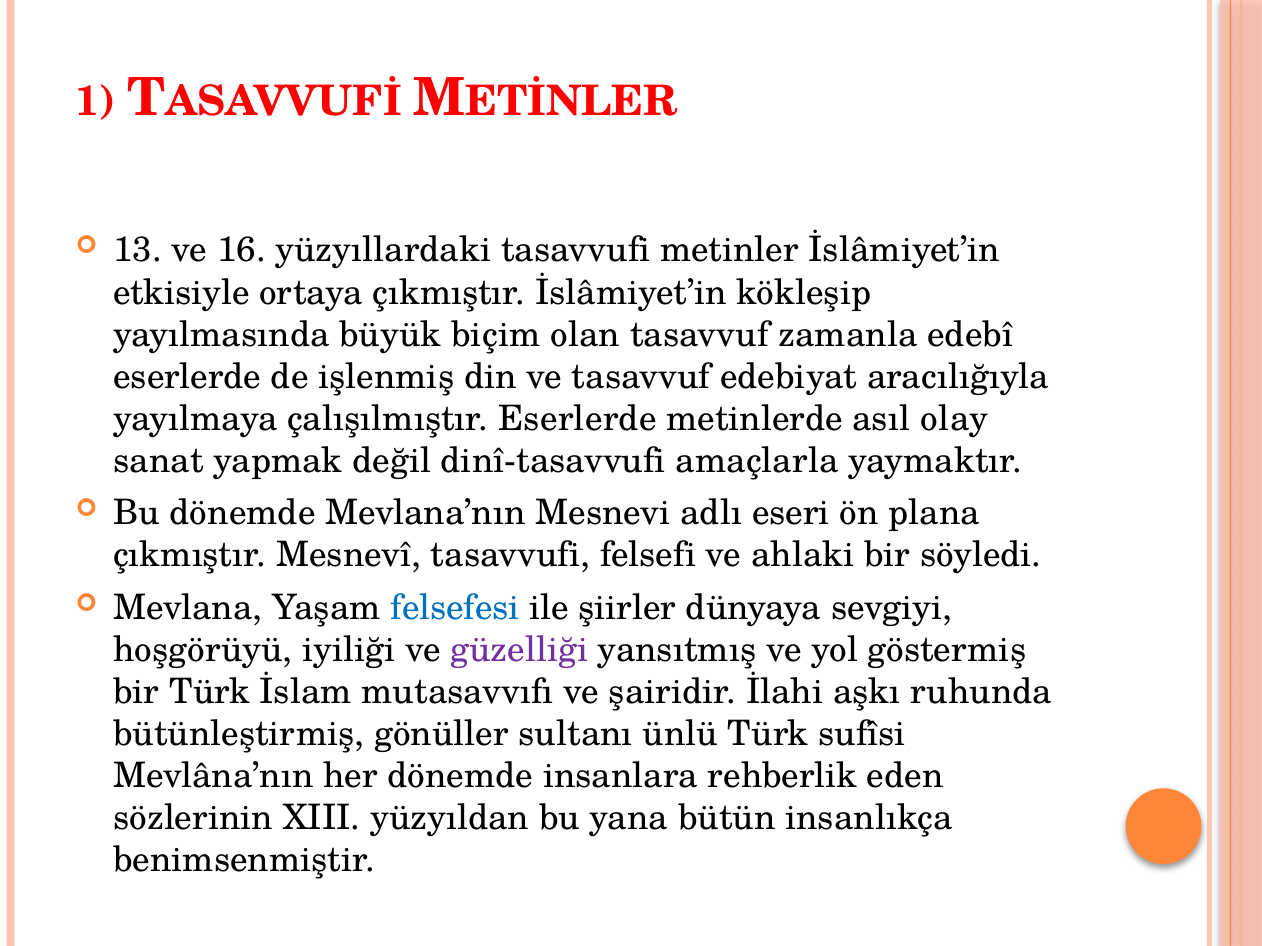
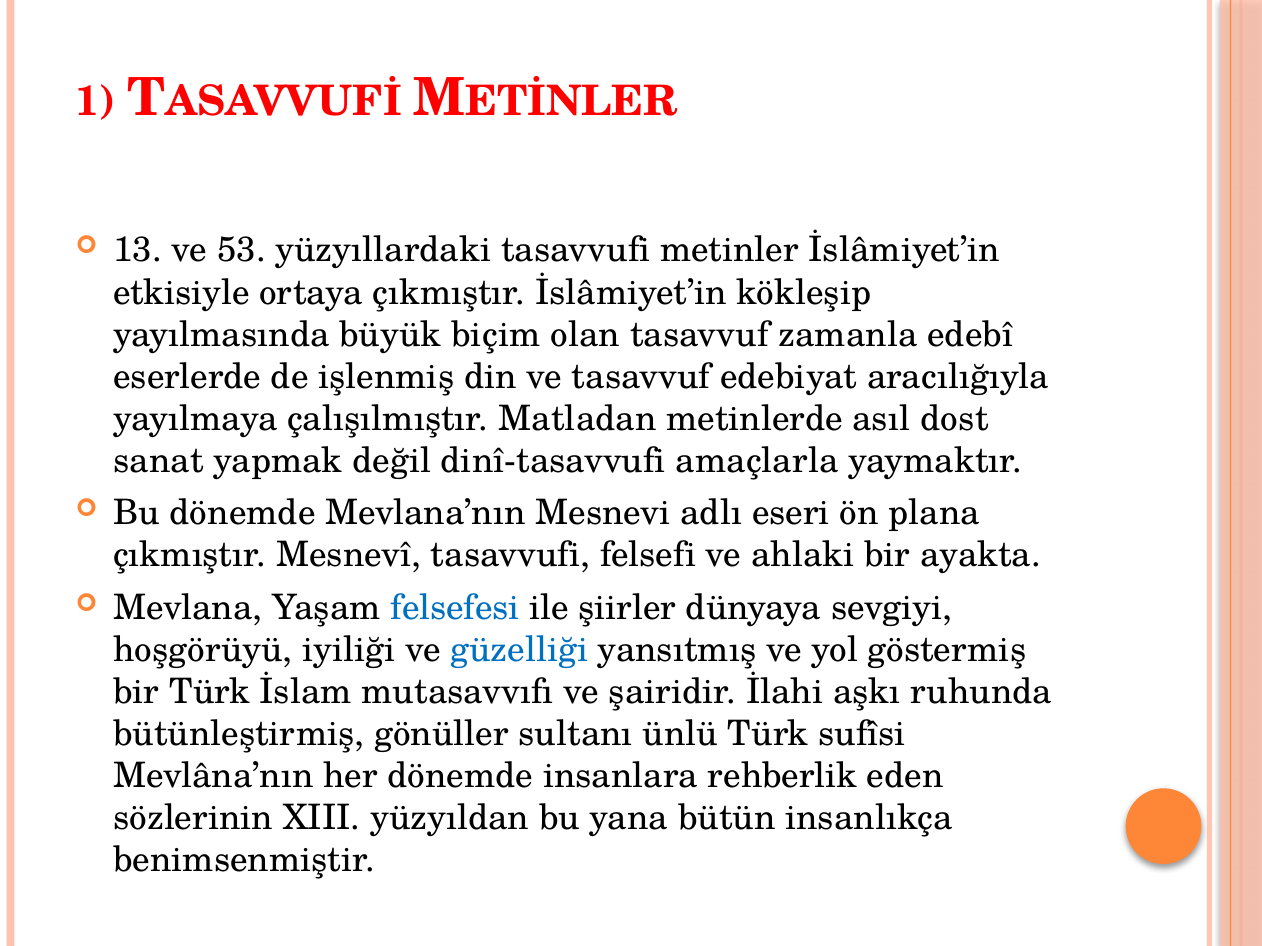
16: 16 -> 53 (241, 251)
çalışılmıştır Eserlerde: Eserlerde -> Matladan (578, 419)
olay: olay -> dost (955, 419)
söyledi: söyledi -> ayakta (981, 556)
güzelliği colour: purple -> blue (519, 650)
